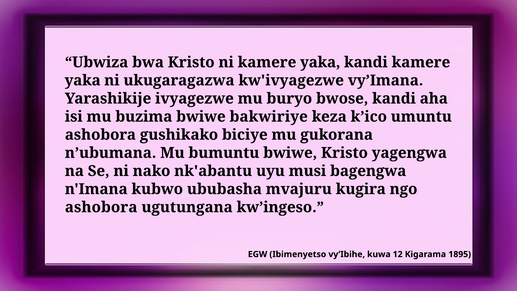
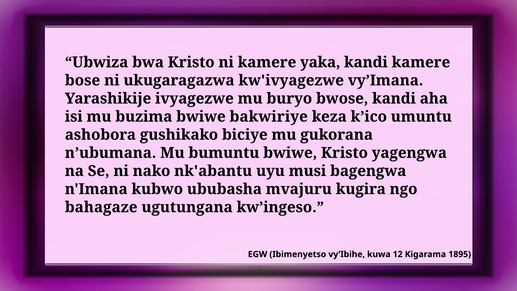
yaka: yaka -> bose (83, 80)
ashobora: ashobora -> bahagaze (101, 207)
